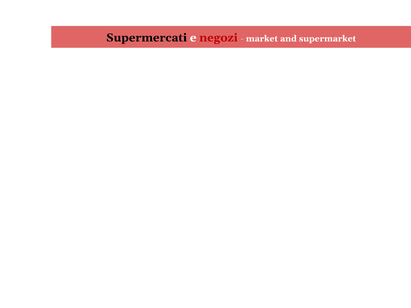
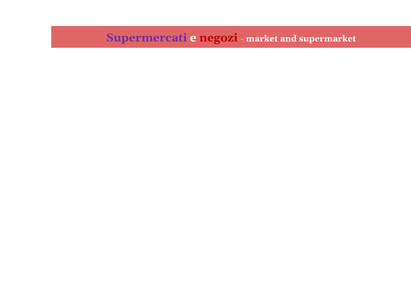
Supermercati colour: black -> purple (147, 38)
